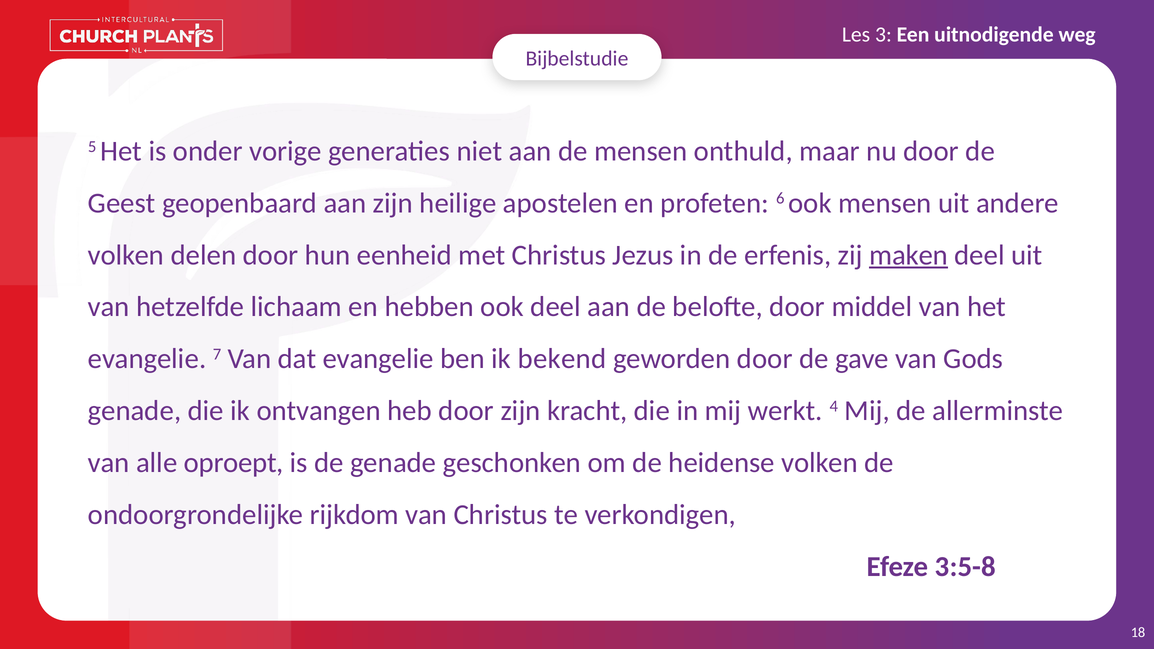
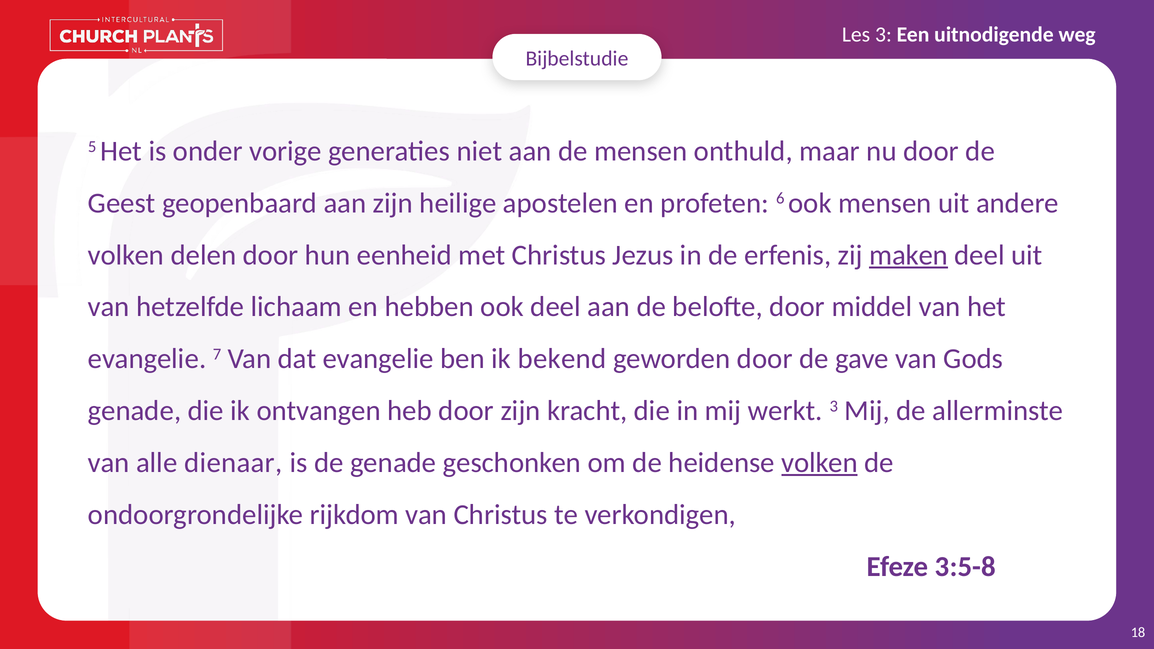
werkt 4: 4 -> 3 (834, 406)
oproept: oproept -> dienaar (233, 463)
volken underline: none -> present (820, 463)
